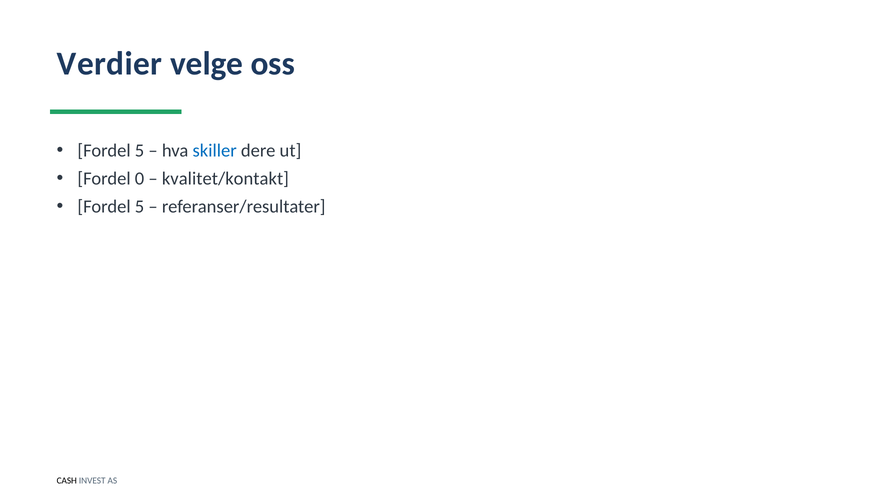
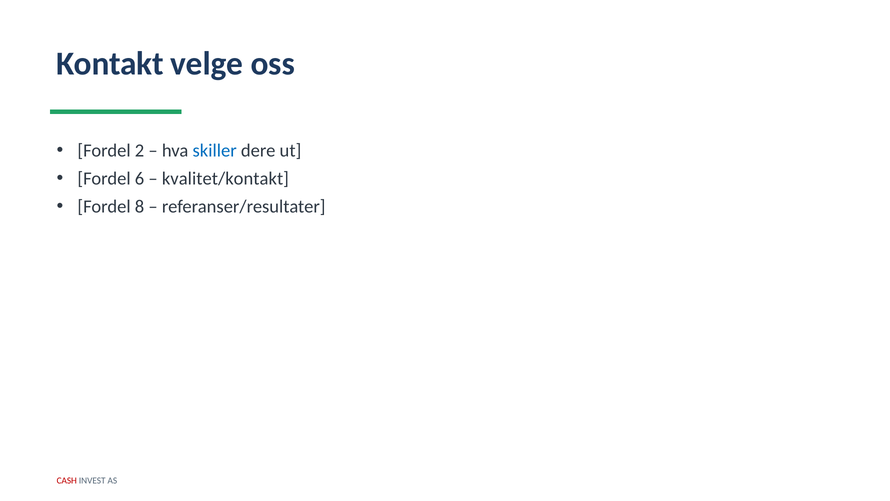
Verdier: Verdier -> Kontakt (110, 64)
5: 5 -> 2 (140, 151)
0: 0 -> 6 (140, 179)
5: 5 -> 8 (140, 206)
CASH colour: black -> red (67, 480)
